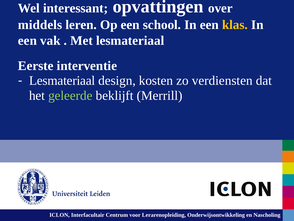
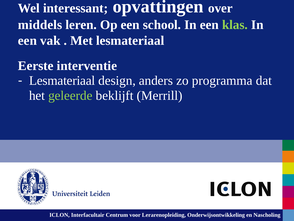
klas colour: yellow -> light green (235, 25)
kosten: kosten -> anders (156, 80)
verdiensten: verdiensten -> programma (222, 80)
